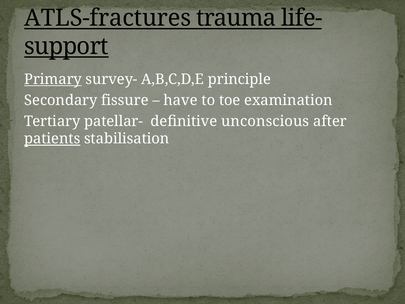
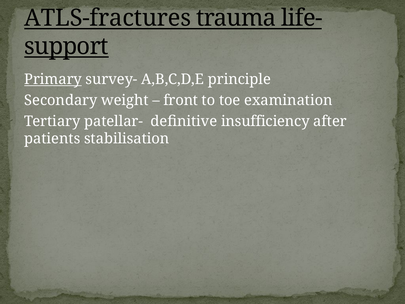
fissure: fissure -> weight (125, 100)
have: have -> front (181, 100)
unconscious: unconscious -> insufficiency (265, 121)
patients underline: present -> none (52, 139)
